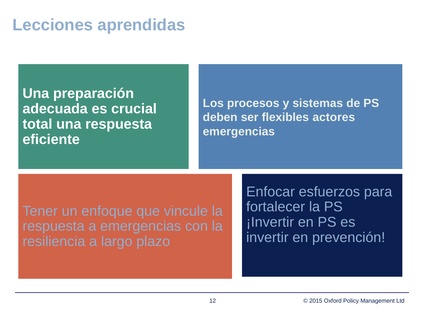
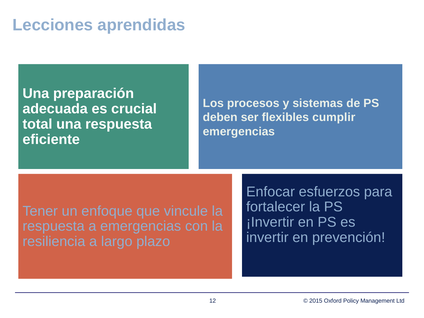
actores: actores -> cumplir (334, 117)
